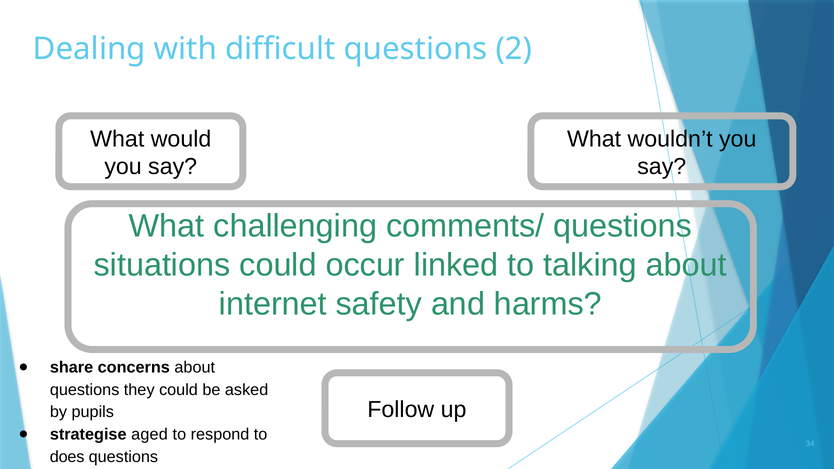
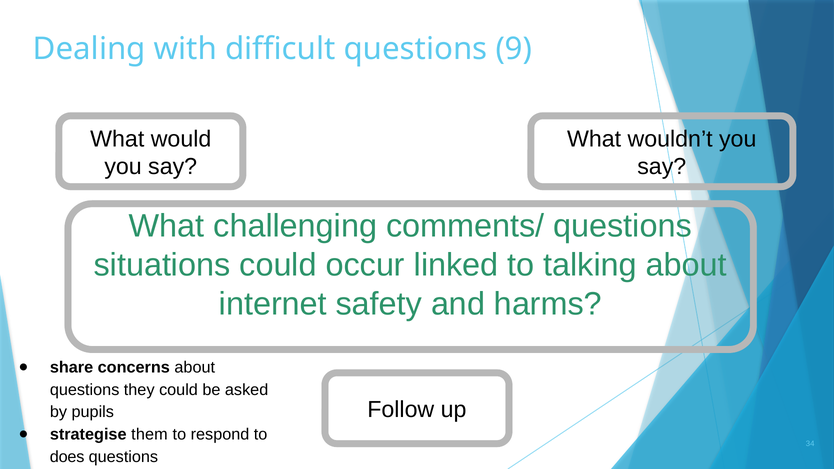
2: 2 -> 9 (514, 49)
aged: aged -> them (149, 435)
